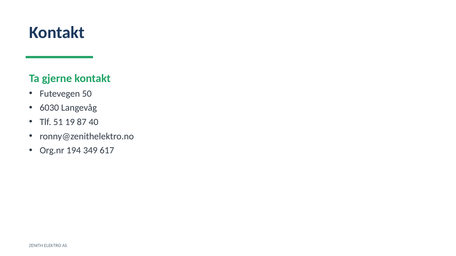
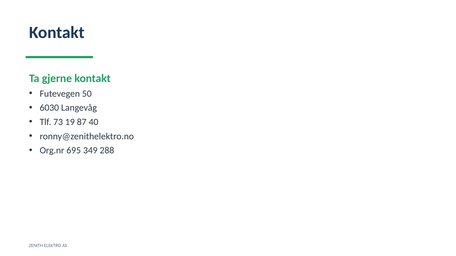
51: 51 -> 73 (58, 122)
194: 194 -> 695 (74, 151)
617: 617 -> 288 (107, 151)
